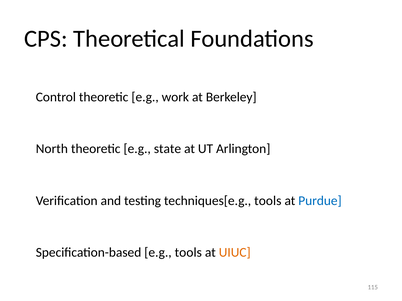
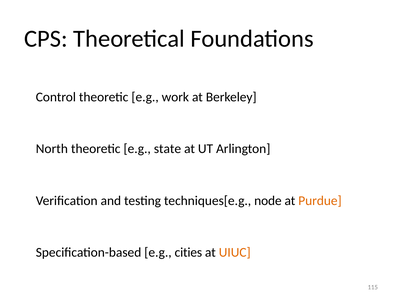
techniques[e.g tools: tools -> node (268, 201)
Purdue colour: blue -> orange (320, 201)
e.g tools: tools -> cities (188, 253)
